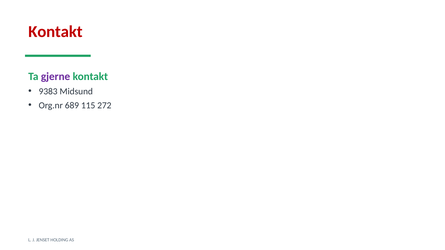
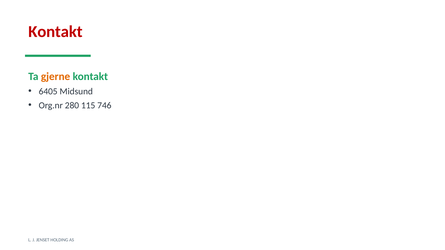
gjerne colour: purple -> orange (56, 77)
9383: 9383 -> 6405 (48, 92)
689: 689 -> 280 (72, 105)
272: 272 -> 746 (104, 105)
